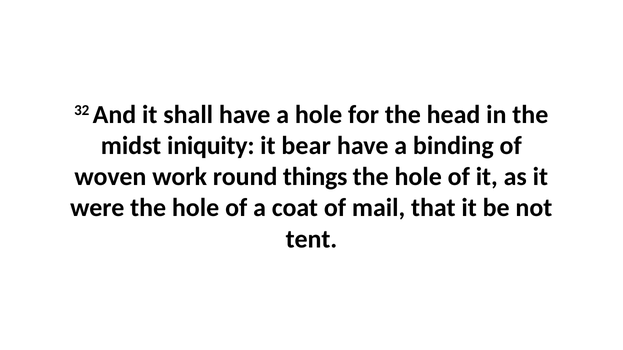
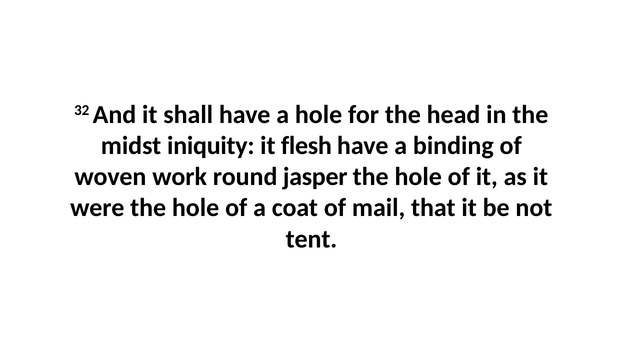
bear: bear -> flesh (306, 146)
things: things -> jasper (315, 177)
